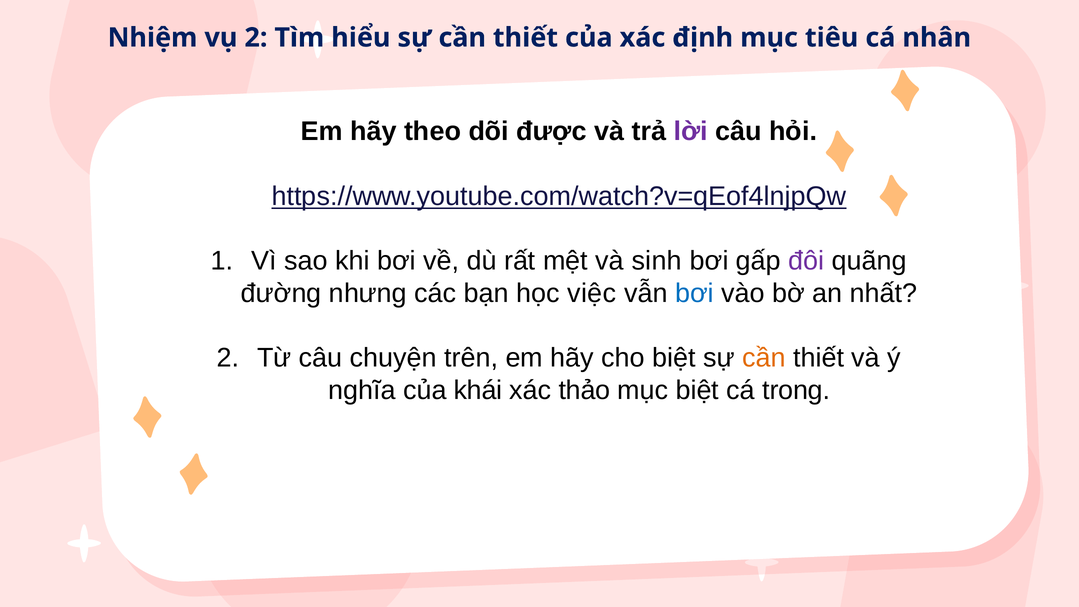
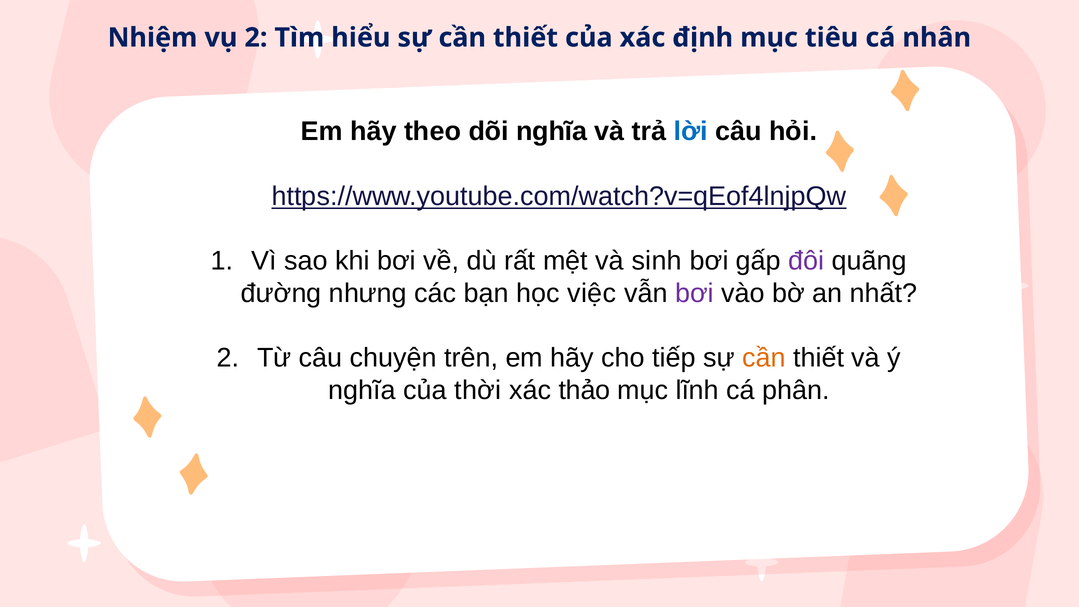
dõi được: được -> nghĩa (552, 131)
lời colour: purple -> blue (691, 131)
bơi colour: blue -> purple (694, 293)
cho biệt: biệt -> tiếp (674, 358)
khái: khái -> thời (478, 390)
mục biệt: biệt -> lĩnh (697, 390)
trong: trong -> phân (796, 390)
